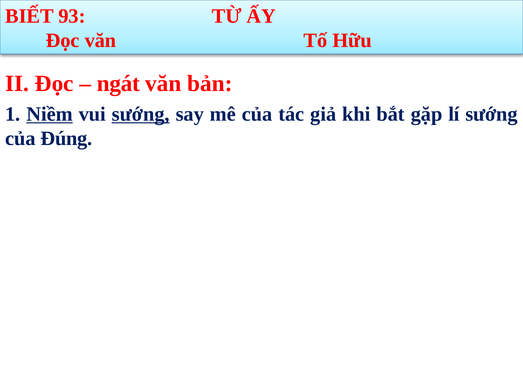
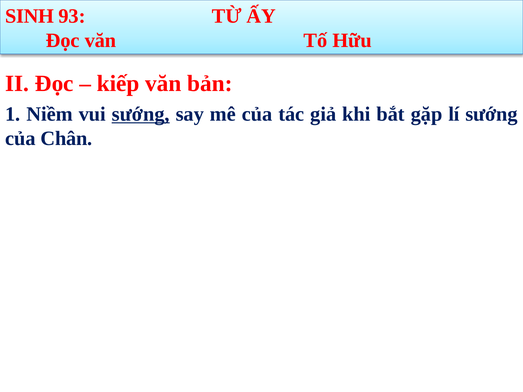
BIẾT: BIẾT -> SINH (30, 16)
ngát: ngát -> kiếp (118, 84)
Niềm underline: present -> none (50, 114)
Đúng: Đúng -> Chân (66, 139)
